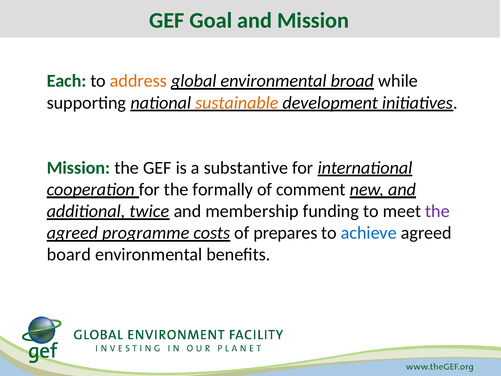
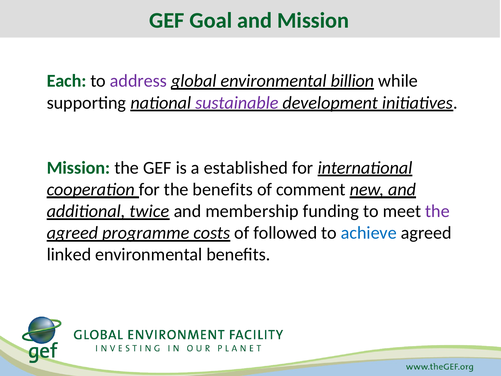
address colour: orange -> purple (138, 81)
broad: broad -> billion (352, 81)
sustainable colour: orange -> purple (237, 103)
substantive: substantive -> established (246, 168)
the formally: formally -> benefits (223, 189)
prepares: prepares -> followed (285, 233)
board: board -> linked (69, 255)
